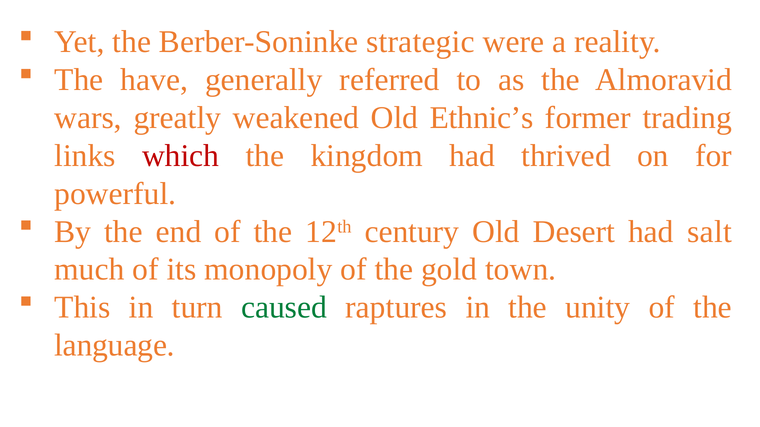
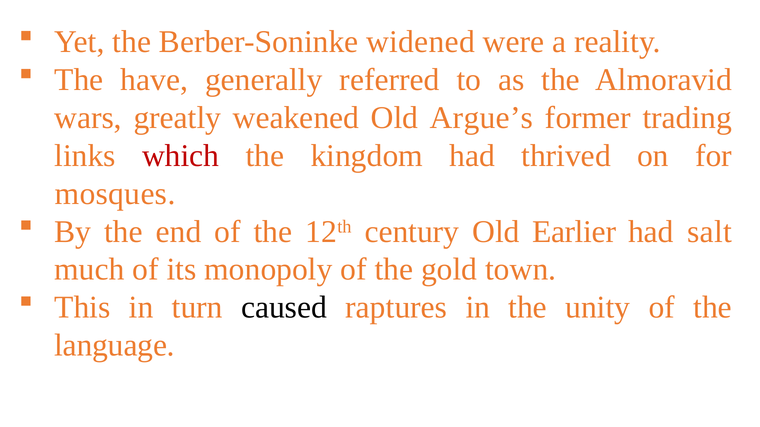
strategic: strategic -> widened (421, 42)
Ethnic’s: Ethnic’s -> Argue’s (481, 118)
powerful: powerful -> mosques (115, 194)
Desert: Desert -> Earlier (574, 232)
caused colour: green -> black (284, 308)
